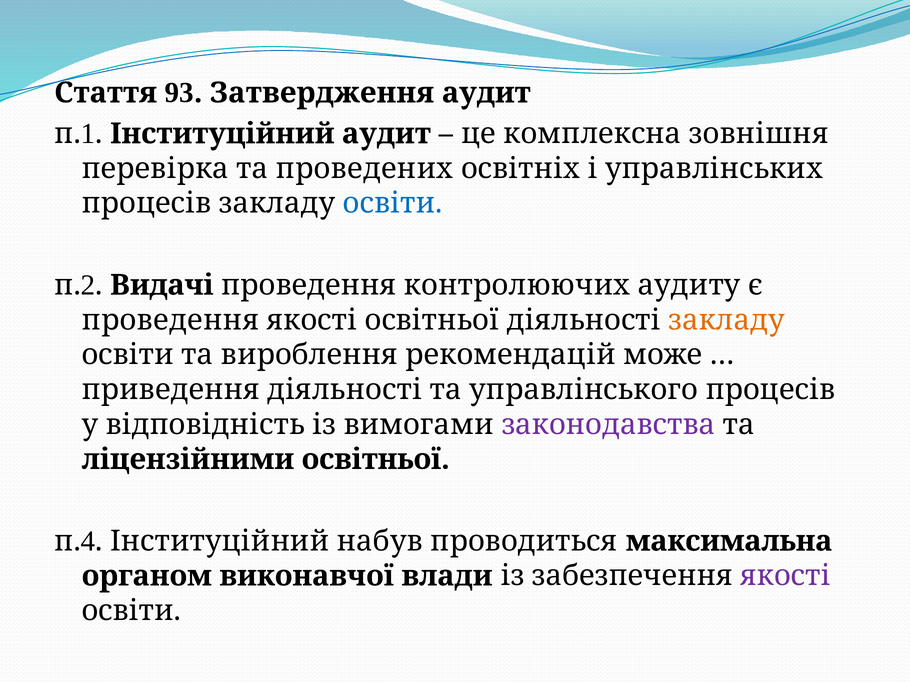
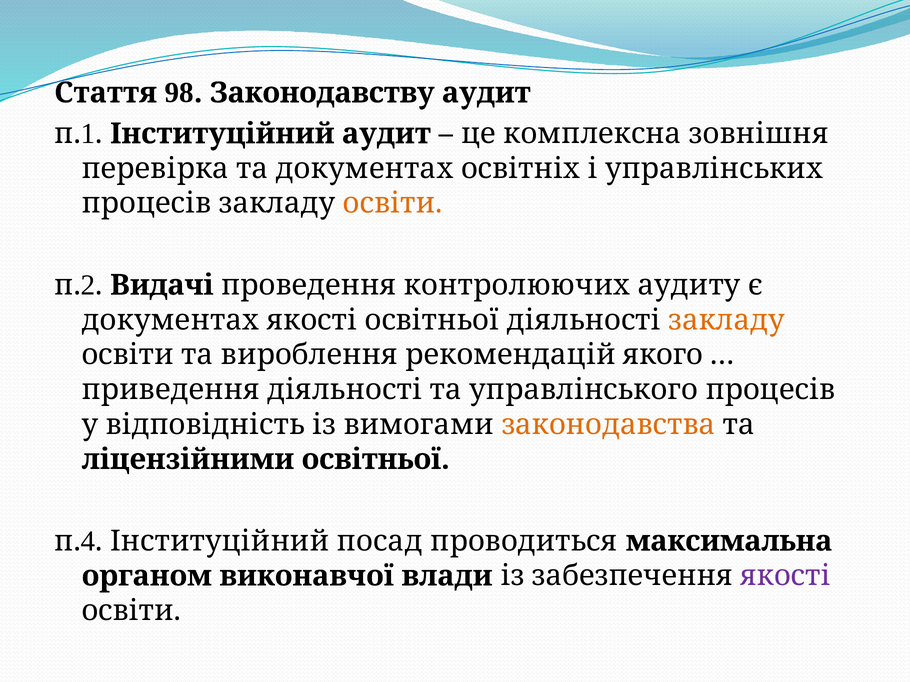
93: 93 -> 98 (179, 93)
Затвердження: Затвердження -> Законодавству (322, 93)
та проведених: проведених -> документах (365, 169)
освіти colour: blue -> orange (393, 204)
проведення: проведення -> документах (171, 320)
може: може -> якого (663, 355)
законодавства colour: purple -> orange (608, 425)
набув: набув -> посад (380, 541)
